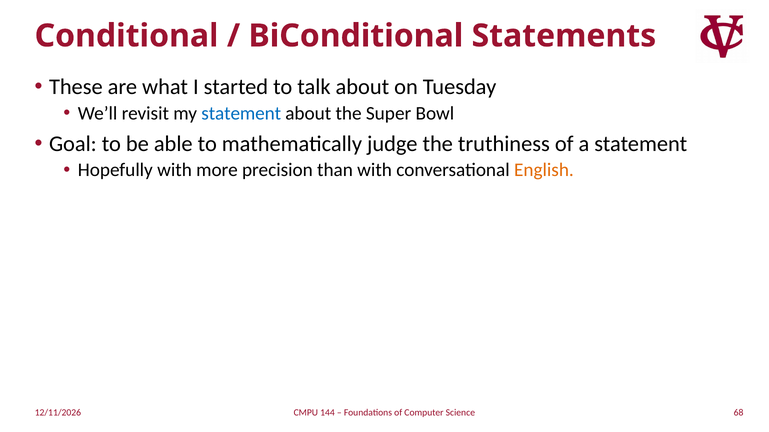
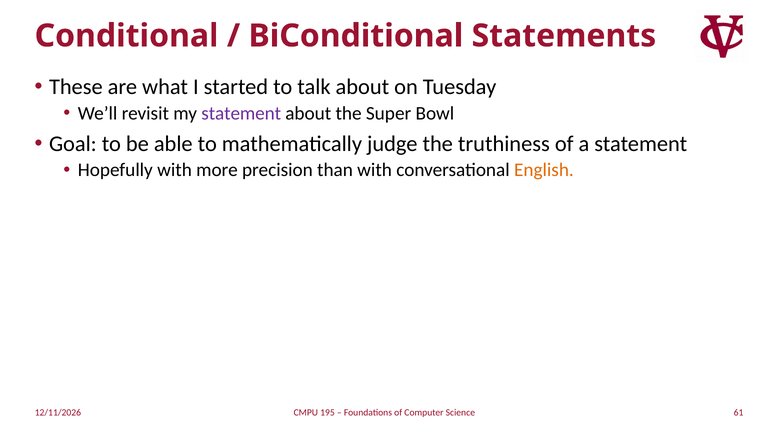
statement colour: blue -> purple (241, 113)
68: 68 -> 61 (739, 413)
144: 144 -> 195 (328, 413)
